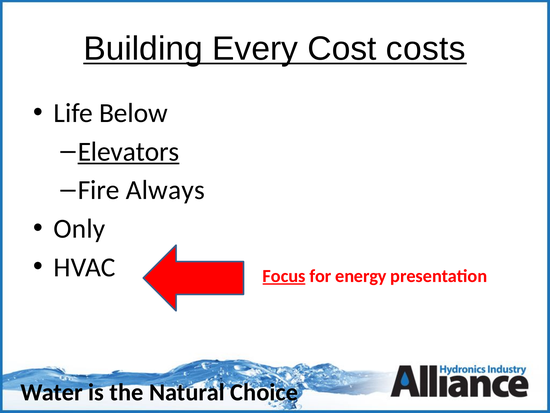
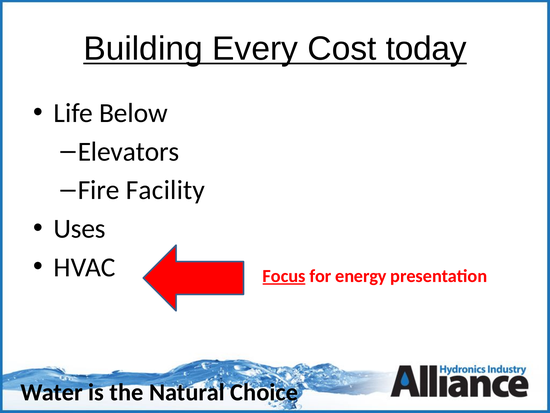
costs: costs -> today (426, 49)
Elevators underline: present -> none (129, 151)
Always: Always -> Facility (165, 190)
Only: Only -> Uses (80, 228)
